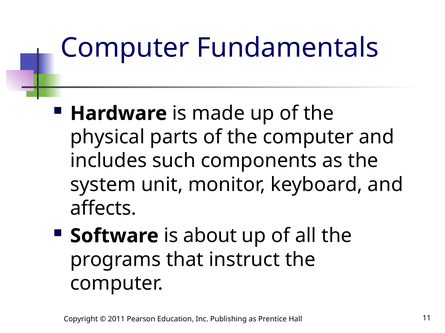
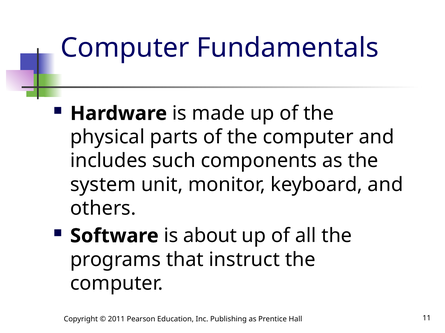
affects: affects -> others (103, 209)
